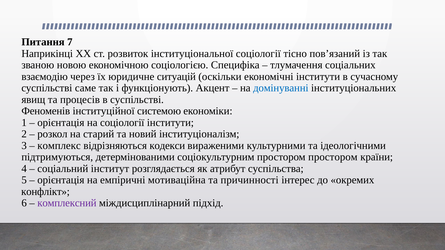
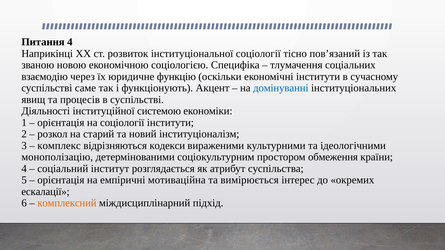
Питання 7: 7 -> 4 (70, 42)
ситуацій: ситуацій -> функцію (176, 77)
Феноменів: Феноменів -> Діяльності (46, 111)
підтримуються: підтримуються -> монополізацію (57, 157)
простором простором: простором -> обмеження (333, 157)
причинності: причинності -> вимірюється (250, 180)
конфлікт: конфлікт -> ескалації (45, 192)
комплексний colour: purple -> orange (67, 203)
